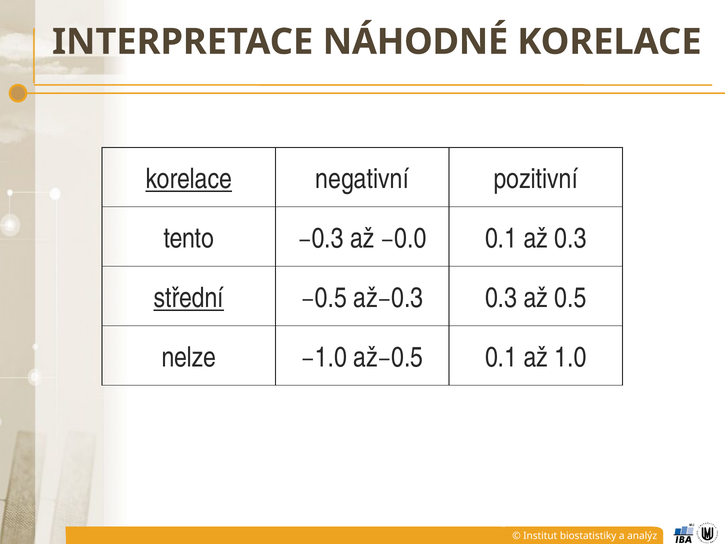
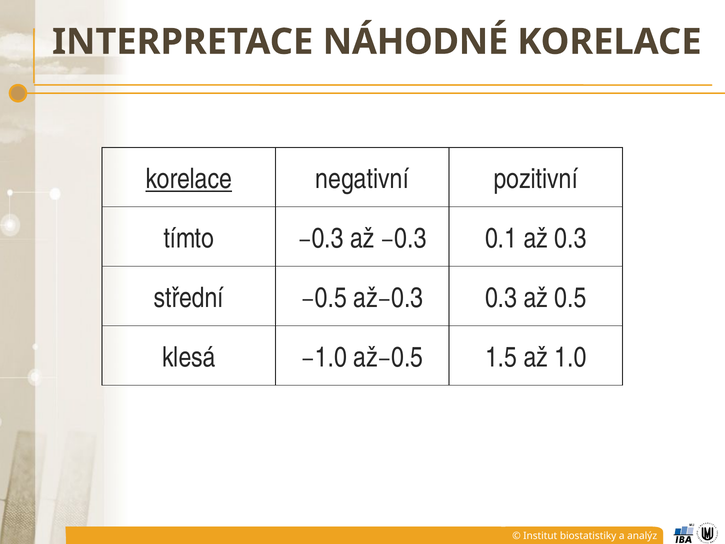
tento: tento -> tímto (189, 238)
až −0.0: −0.0 -> −0.3 (404, 238)
střední underline: present -> none (189, 298)
nelze: nelze -> klesá (189, 357)
až−0.5 0.1: 0.1 -> 1.5 (501, 357)
